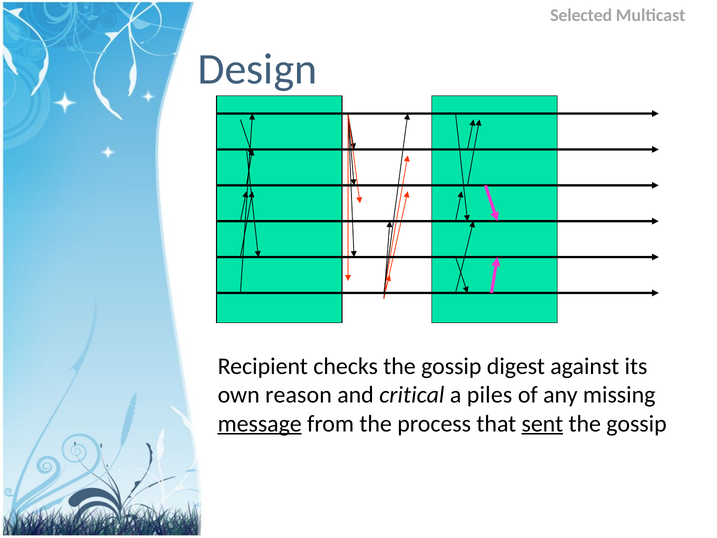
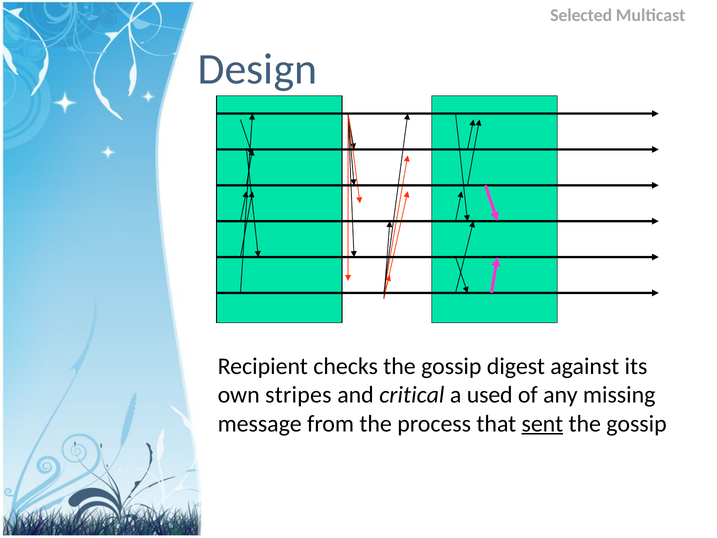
reason: reason -> stripes (298, 395)
piles: piles -> used (490, 395)
message underline: present -> none (260, 423)
